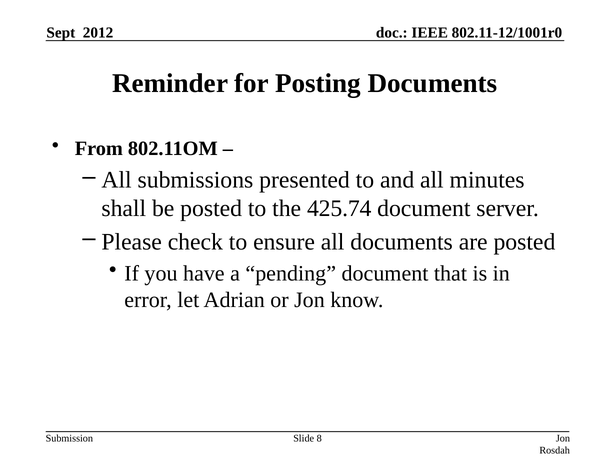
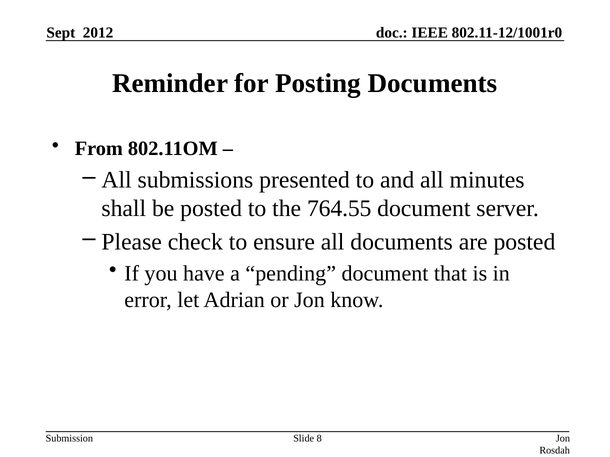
425.74: 425.74 -> 764.55 (339, 209)
